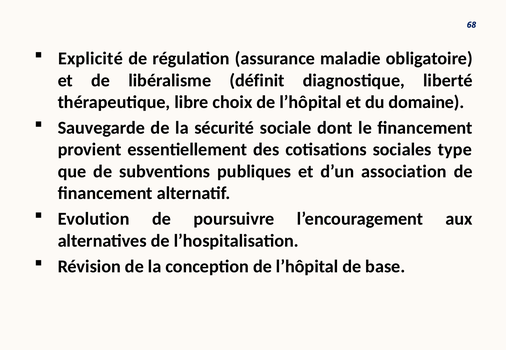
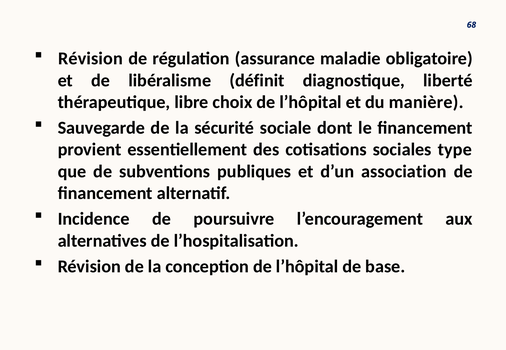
Explicité: Explicité -> Révision (90, 59)
domaine: domaine -> manière (426, 102)
Evolution: Evolution -> Incidence (94, 219)
